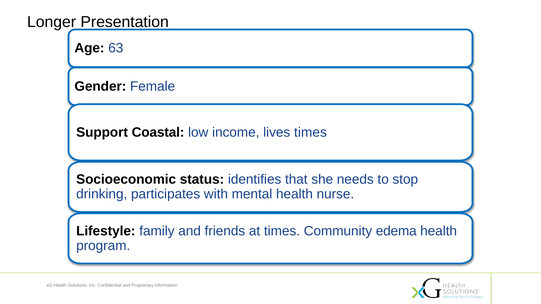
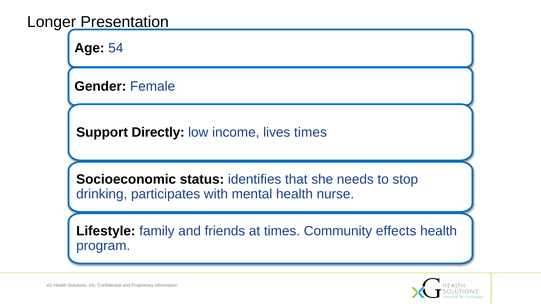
63: 63 -> 54 (116, 48)
Coastal: Coastal -> Directly (158, 132)
edema: edema -> effects (396, 231)
